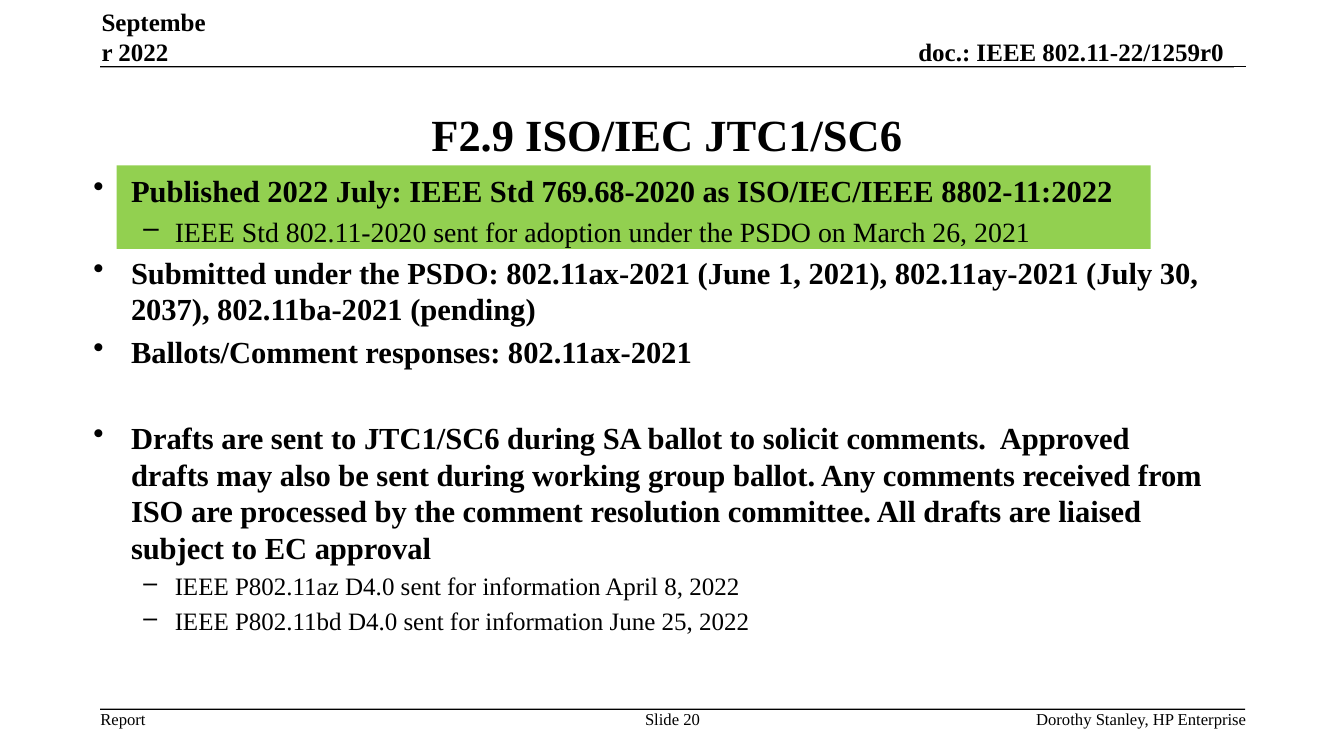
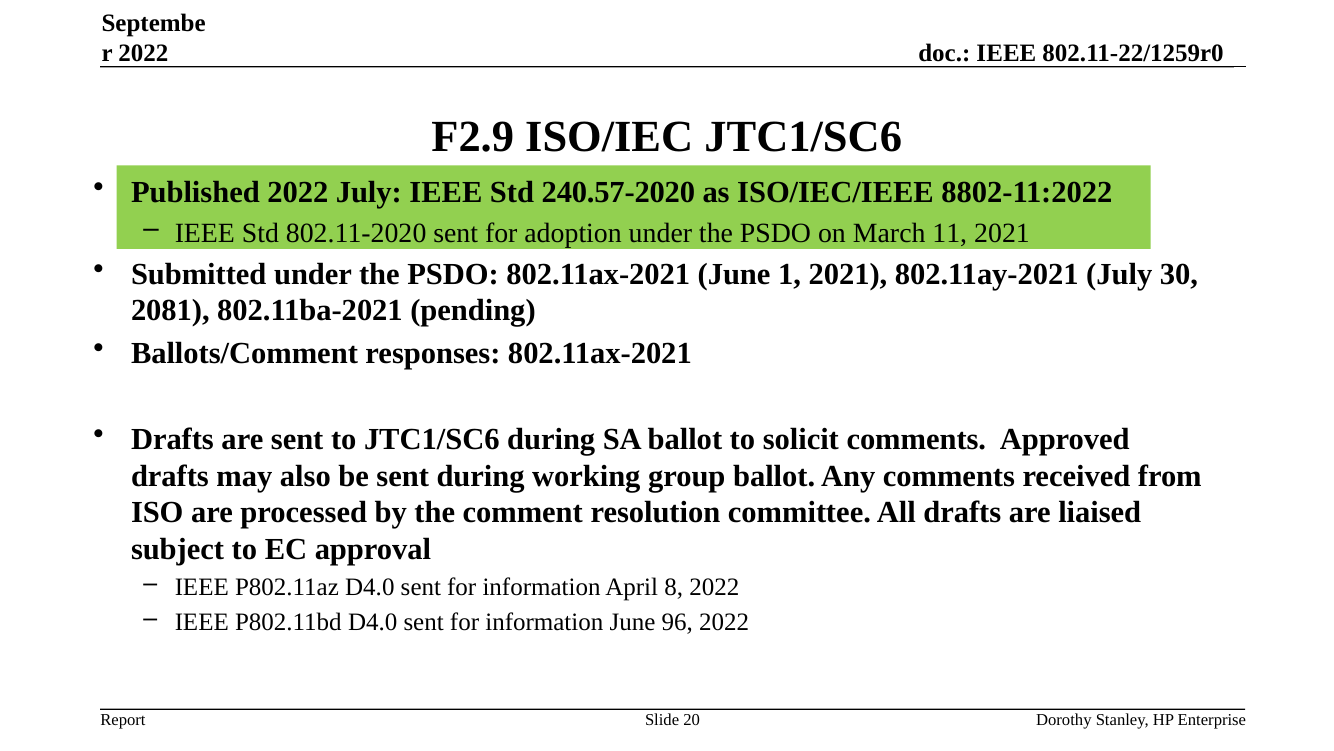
769.68-2020: 769.68-2020 -> 240.57-2020 (618, 192)
26: 26 -> 11 (950, 233)
2037: 2037 -> 2081 (170, 311)
25: 25 -> 96 (677, 622)
